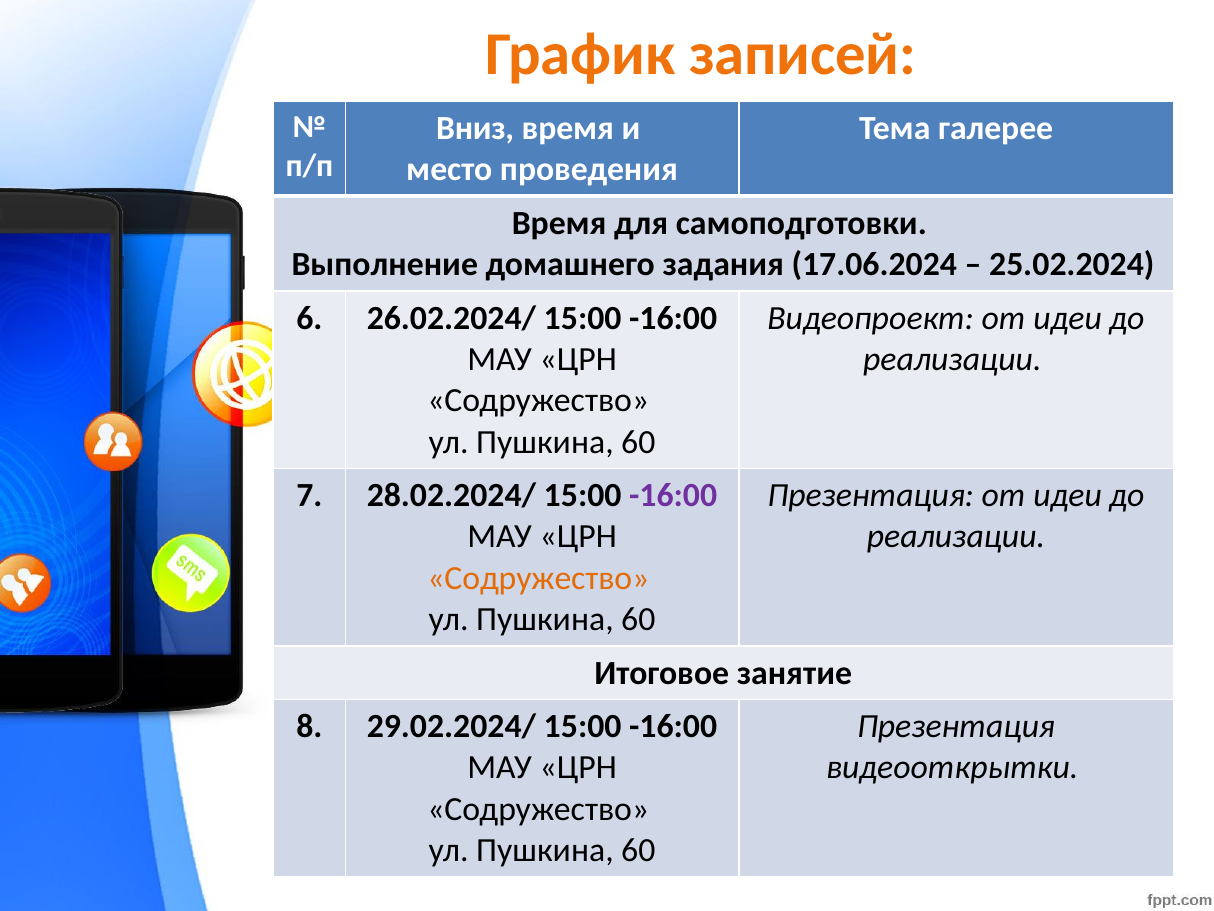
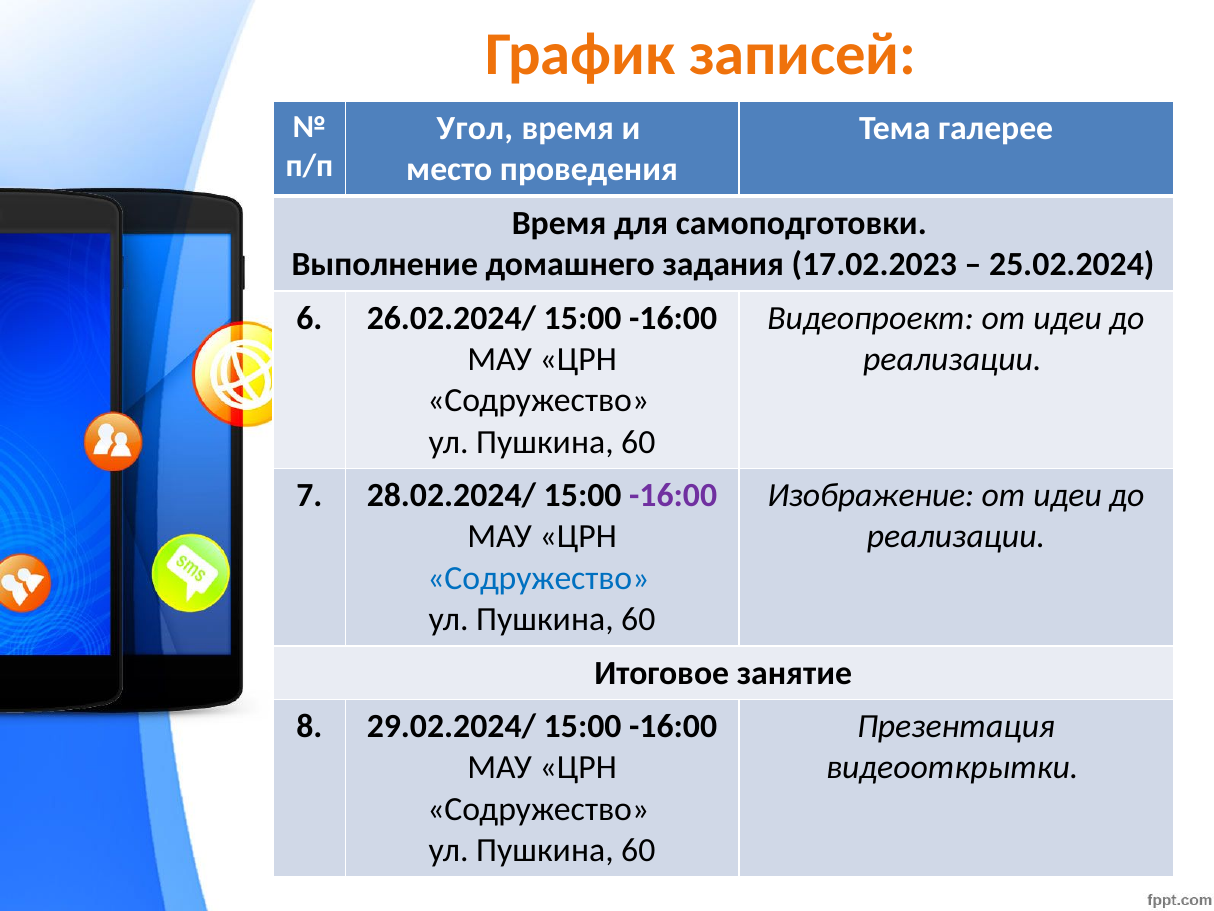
Вниз: Вниз -> Угол (475, 128)
17.06.2024: 17.06.2024 -> 17.02.2023 (874, 264)
Презентация: Презентация -> Изображение (871, 495)
Содружество colour: orange -> blue (538, 578)
